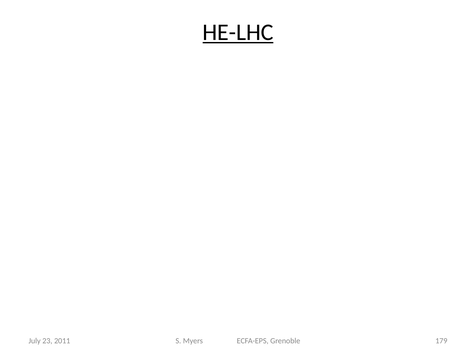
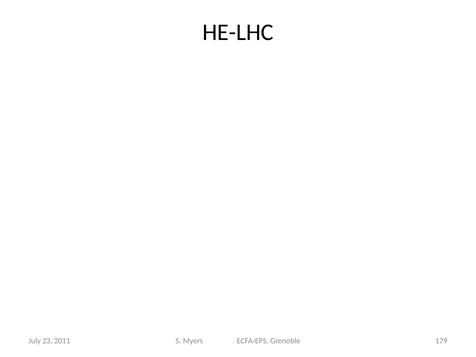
HE-LHC underline: present -> none (238, 32)
